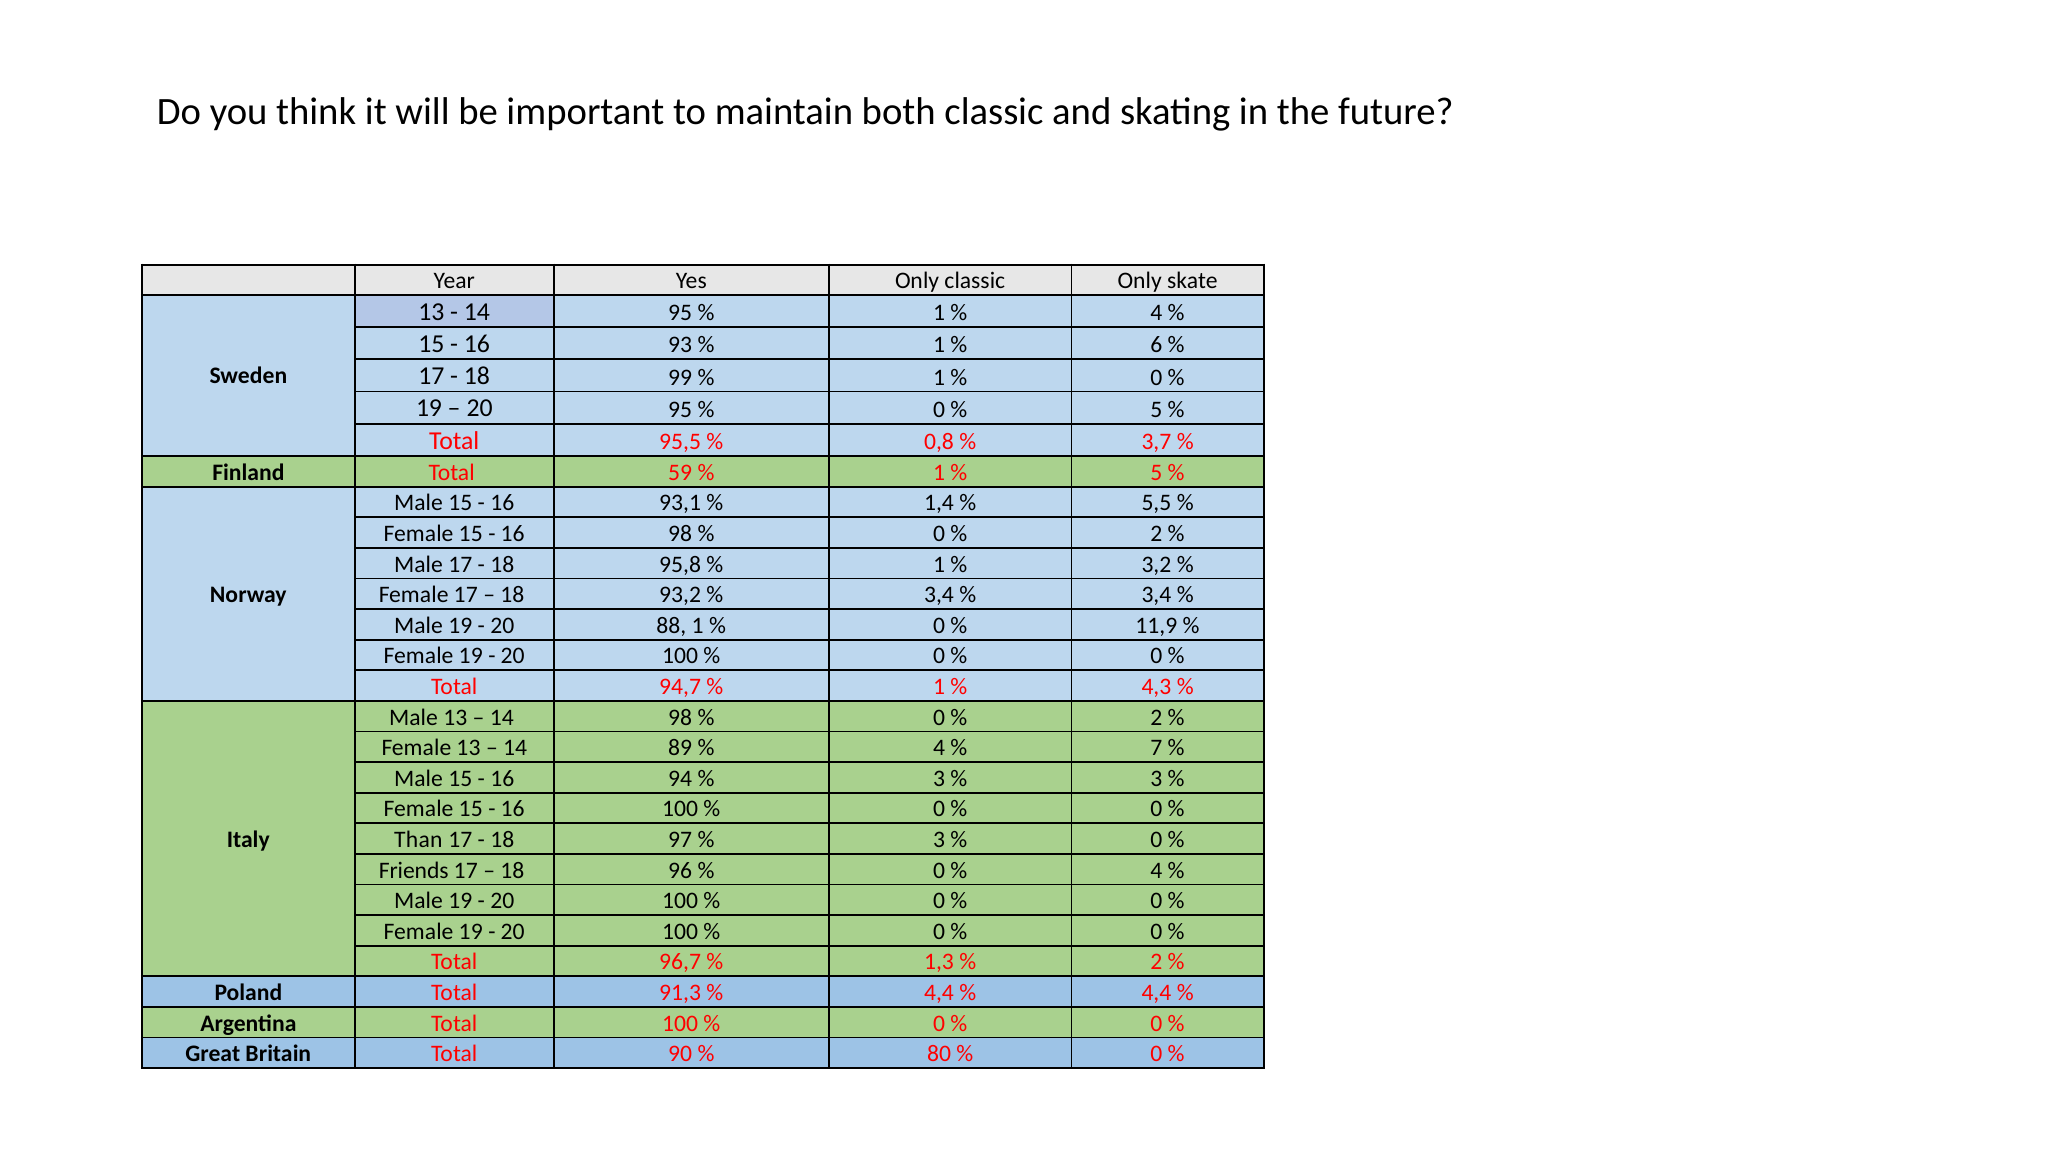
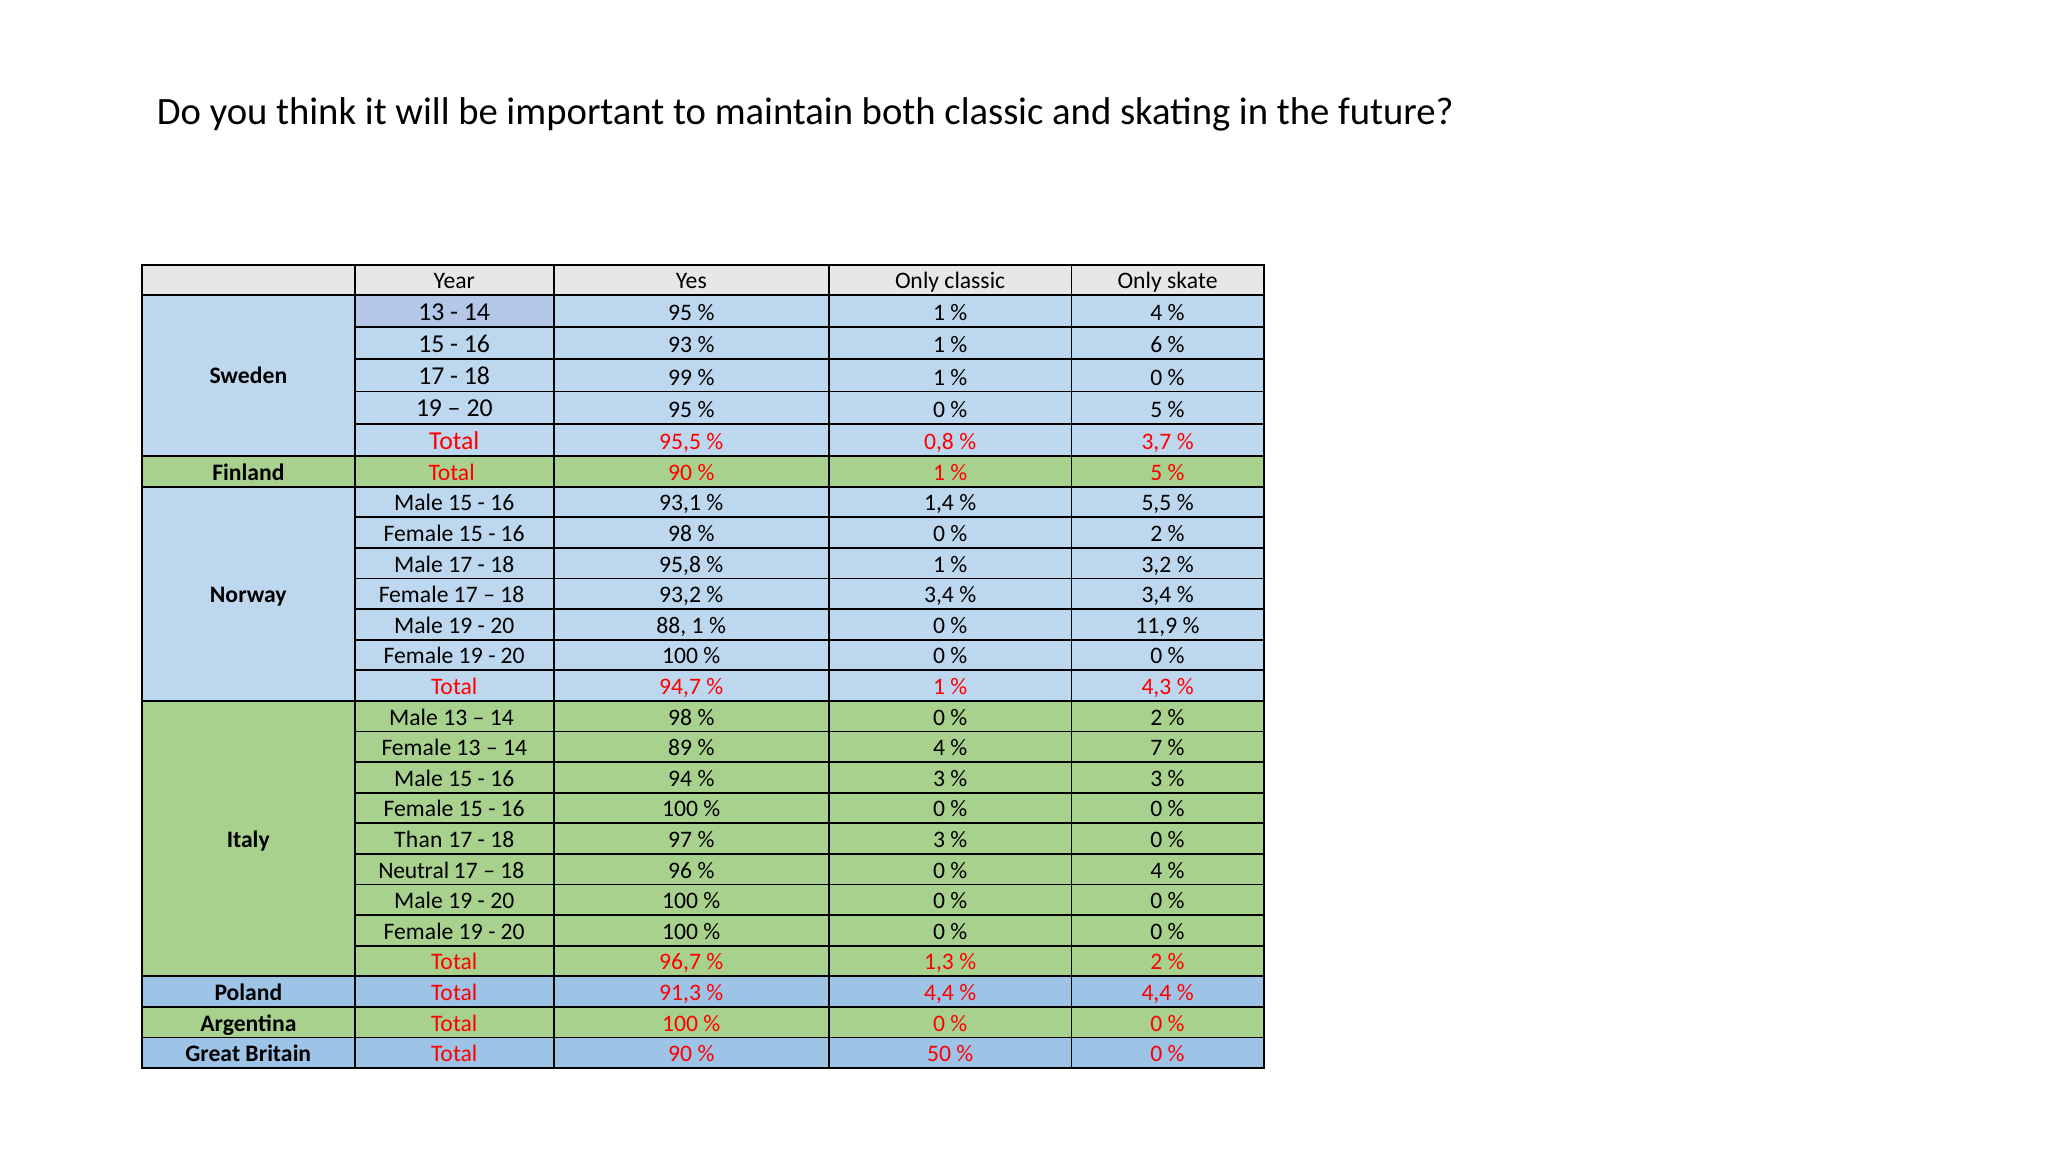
Finland Total 59: 59 -> 90 (680, 472)
Friends: Friends -> Neutral (414, 870)
80: 80 -> 50 (939, 1053)
